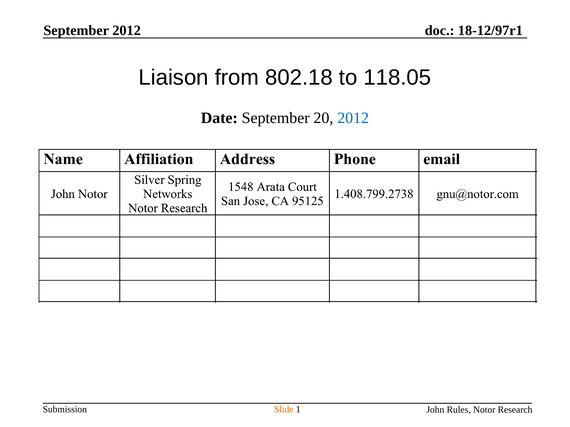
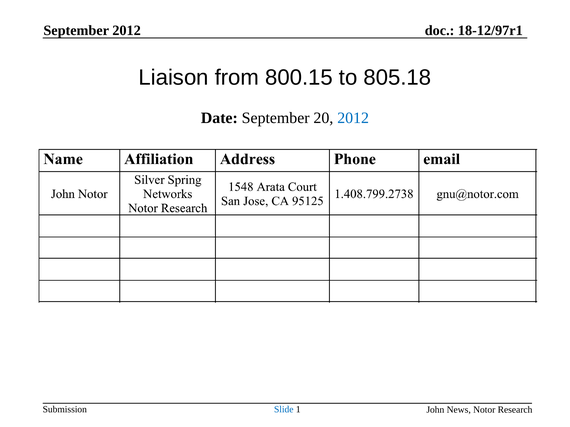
802.18: 802.18 -> 800.15 (299, 78)
118.05: 118.05 -> 805.18 (397, 78)
Rules: Rules -> News (459, 410)
Slide colour: orange -> blue (284, 410)
